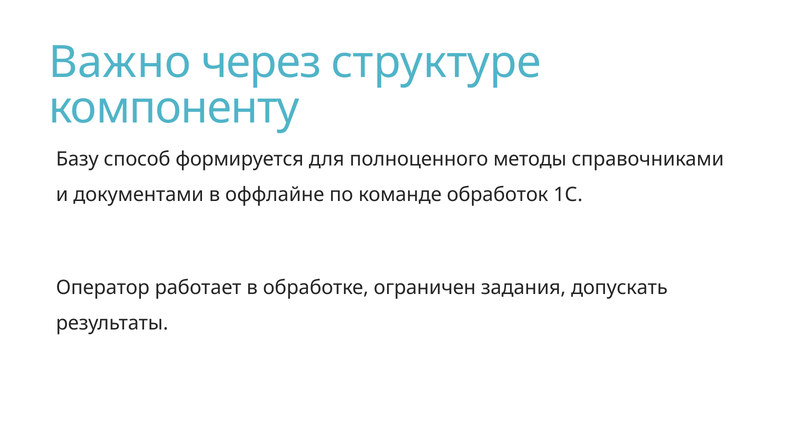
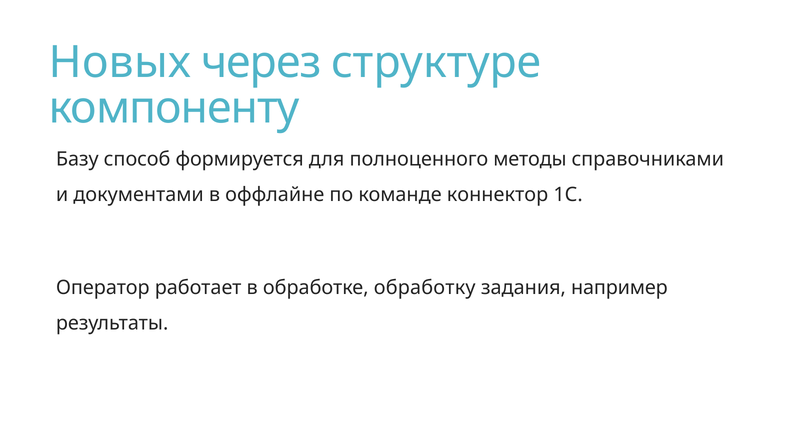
Важно: Важно -> Новых (120, 63)
обработок: обработок -> коннектор (497, 195)
ограничен: ограничен -> обработку (425, 288)
допускать: допускать -> например (619, 288)
